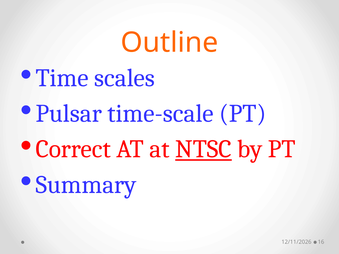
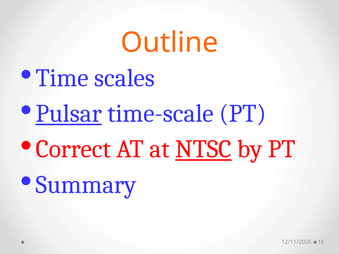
Pulsar underline: none -> present (69, 114)
